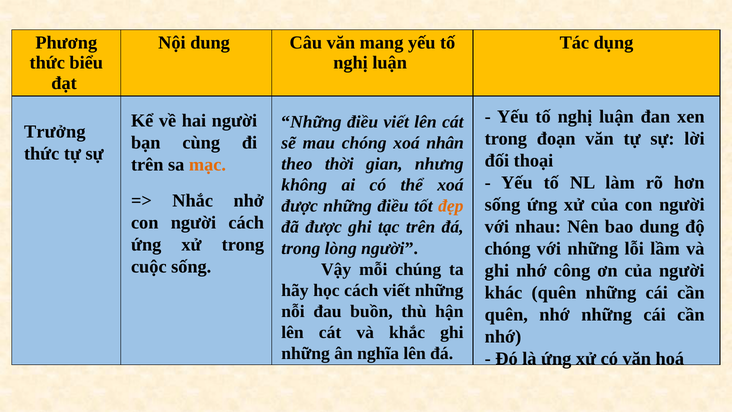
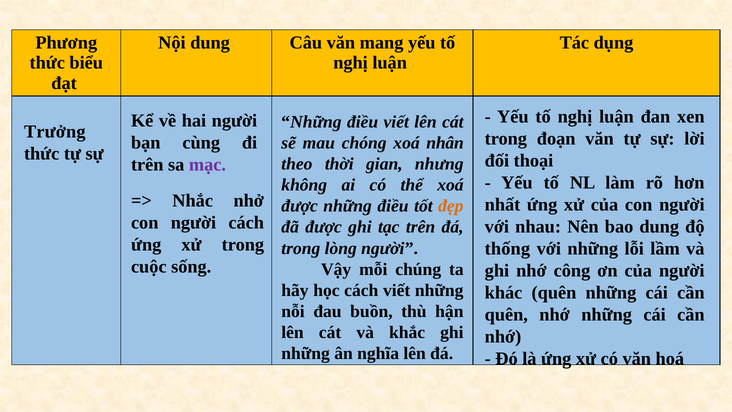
mạc colour: orange -> purple (207, 165)
sống: sống -> nhất (503, 205)
chóng: chóng -> thống (507, 249)
